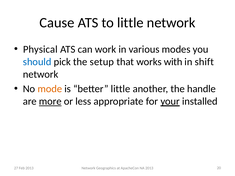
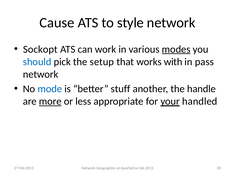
to little: little -> style (130, 23)
Physical: Physical -> Sockopt (40, 49)
modes underline: none -> present (176, 49)
shift: shift -> pass (204, 62)
mode colour: orange -> blue (50, 89)
better little: little -> stuff (121, 89)
installed: installed -> handled (200, 102)
